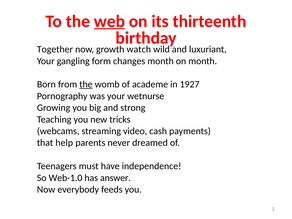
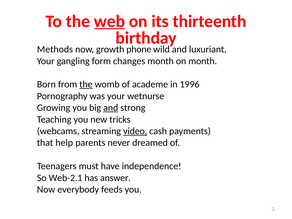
Together: Together -> Methods (55, 49)
watch: watch -> phone (139, 49)
1927: 1927 -> 1996 (190, 84)
and underline: none -> present (111, 108)
video underline: none -> present (135, 131)
Web-1.0: Web-1.0 -> Web-2.1 (65, 178)
